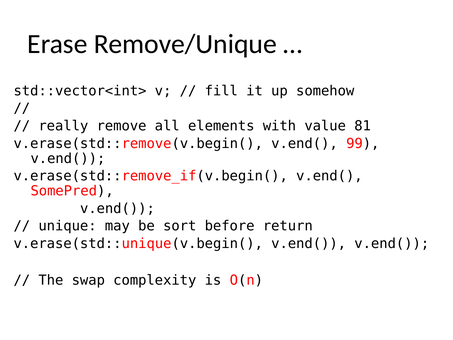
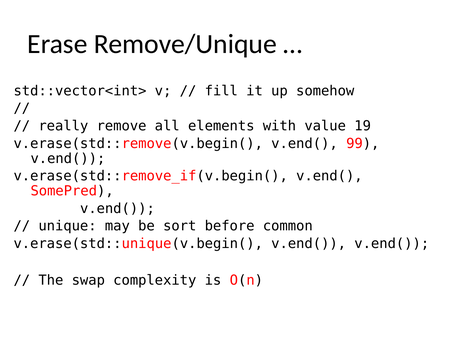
81: 81 -> 19 (363, 126)
return: return -> common (288, 226)
